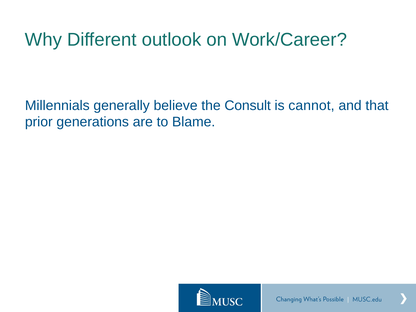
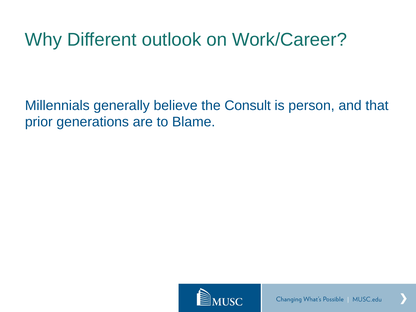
cannot: cannot -> person (312, 105)
